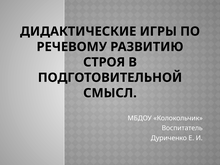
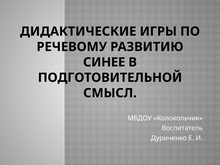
СТРОЯ: СТРОЯ -> СИНЕЕ (104, 62)
